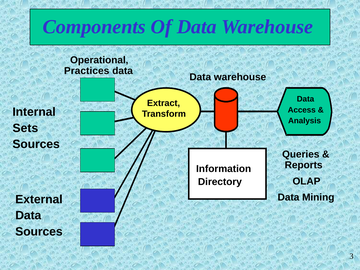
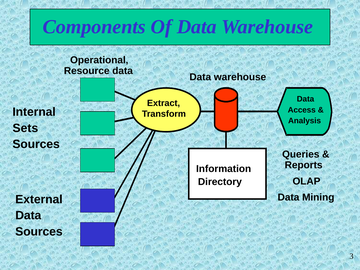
Practices: Practices -> Resource (87, 71)
